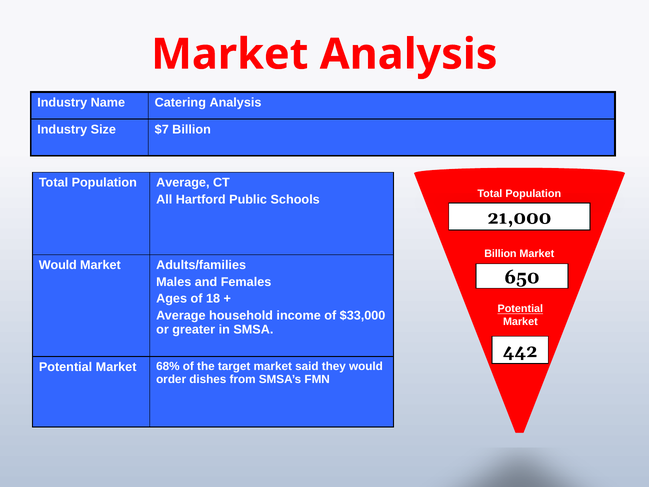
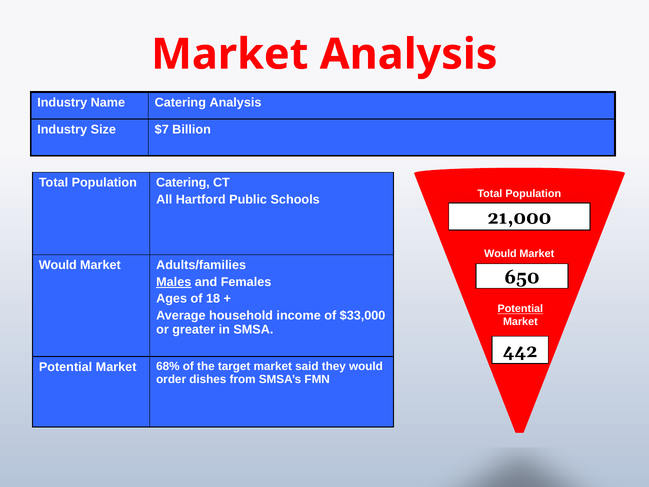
Population Average: Average -> Catering (183, 183)
Billion: Billion -> Would (500, 254)
Males underline: none -> present (174, 282)
